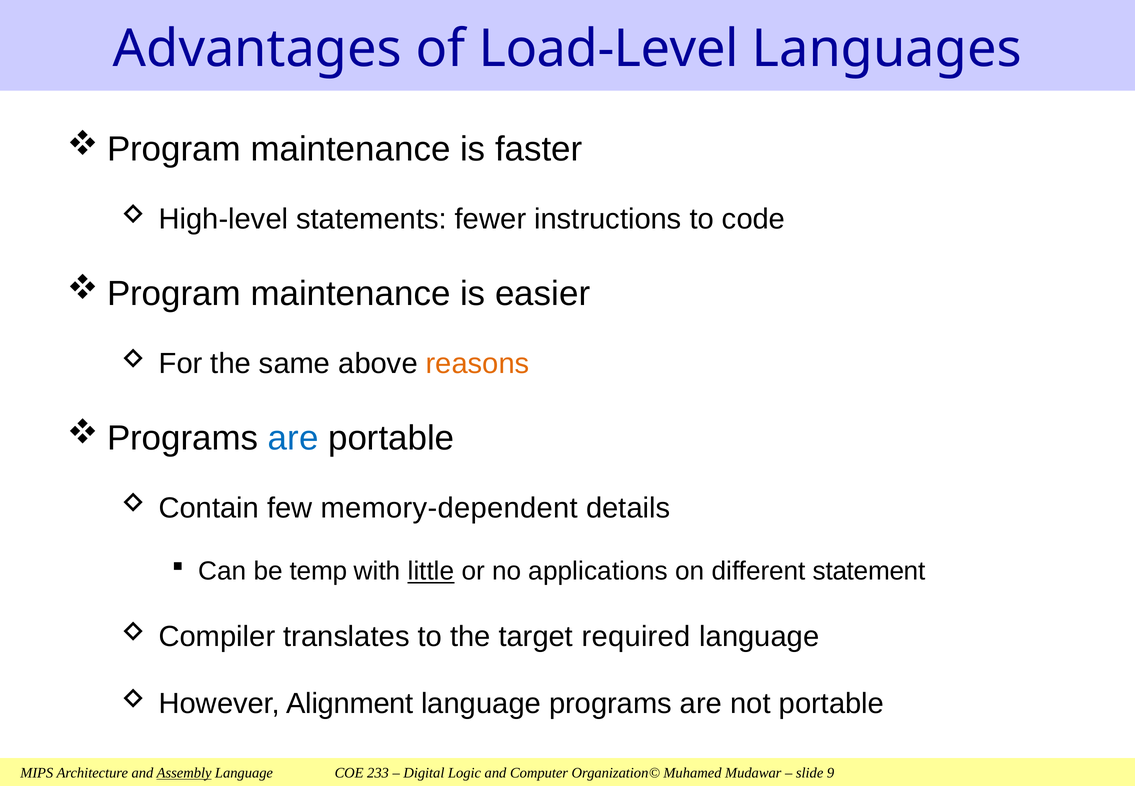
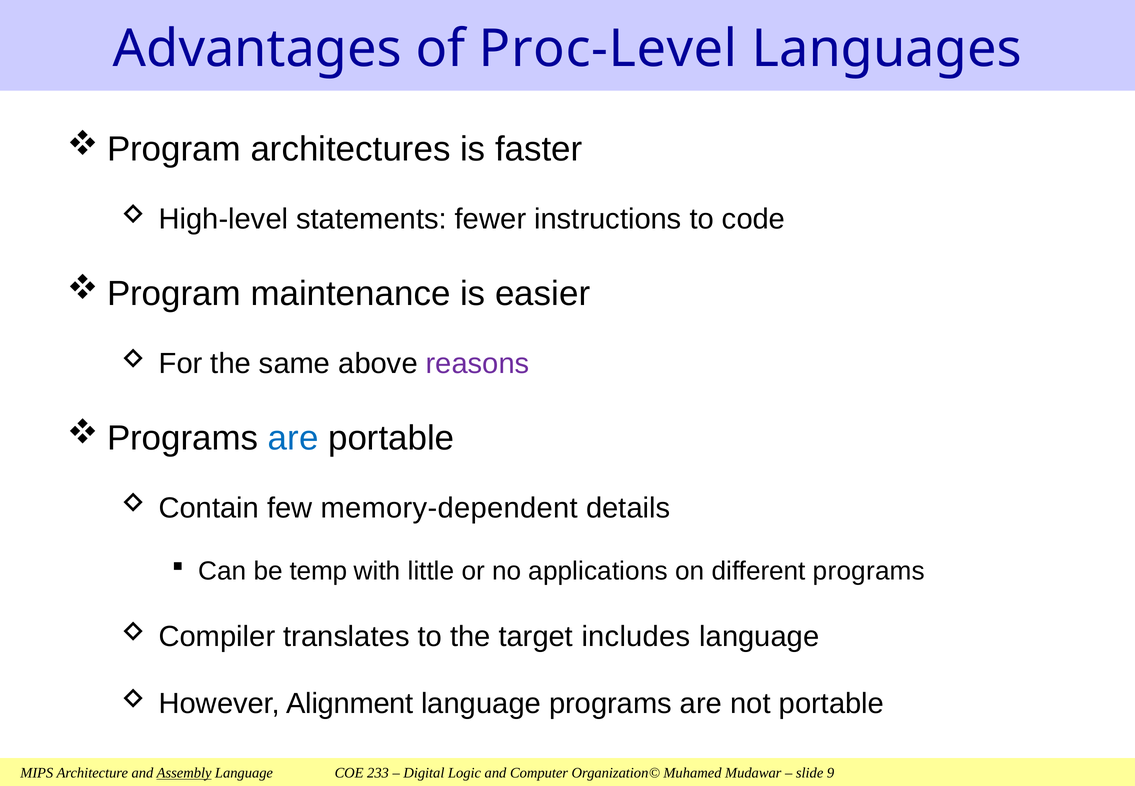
Load-Level: Load-Level -> Proc-Level (608, 49)
maintenance: maintenance -> architectures (351, 149)
reasons colour: orange -> purple (478, 364)
little underline: present -> none (431, 571)
different statement: statement -> programs (869, 571)
required: required -> includes (636, 637)
